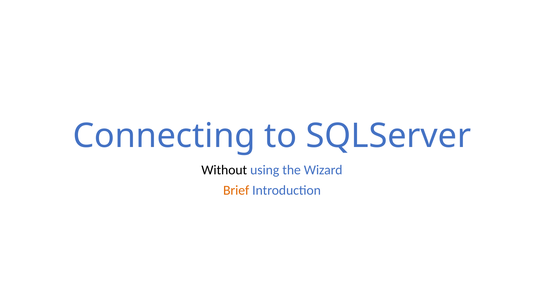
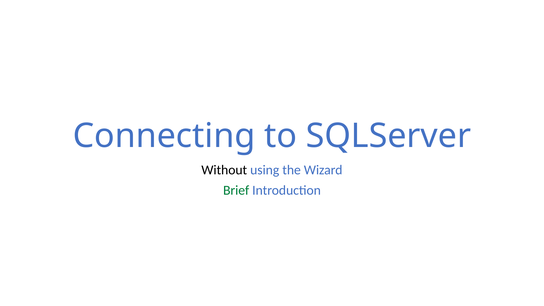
Brief colour: orange -> green (236, 190)
